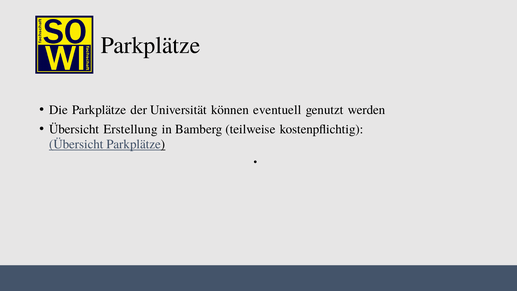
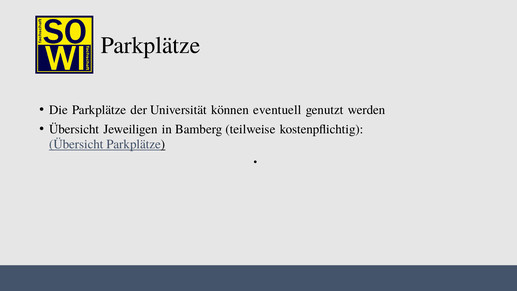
Erstellung: Erstellung -> Jeweiligen (131, 129)
